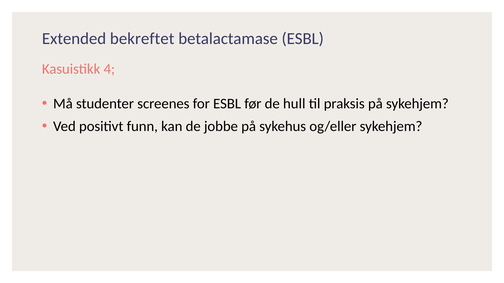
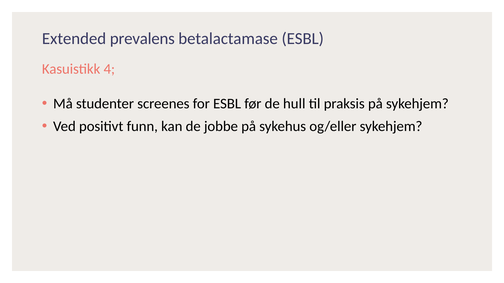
bekreftet: bekreftet -> prevalens (142, 39)
